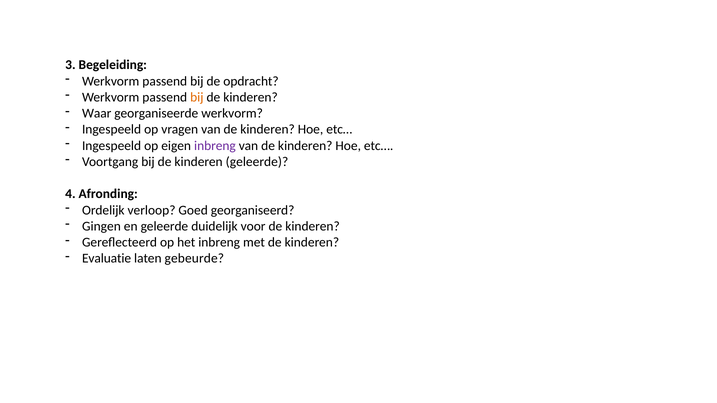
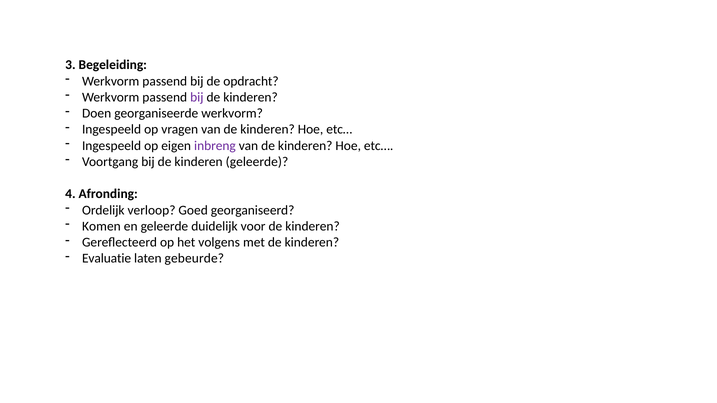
bij colour: orange -> purple (197, 97)
Waar: Waar -> Doen (97, 113)
Gingen: Gingen -> Komen (101, 226)
het inbreng: inbreng -> volgens (219, 243)
